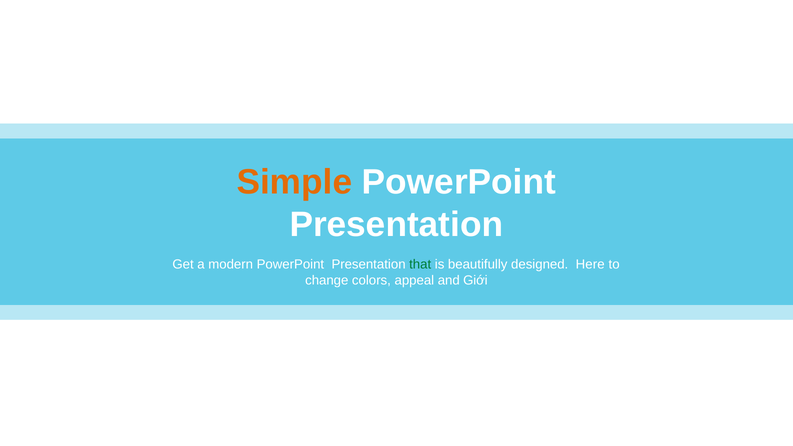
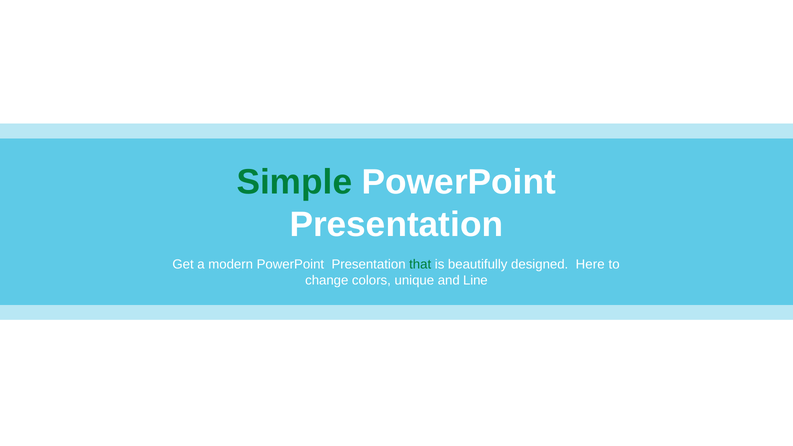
Simple colour: orange -> green (294, 182)
appeal: appeal -> unique (414, 281)
Giới: Giới -> Line (475, 281)
